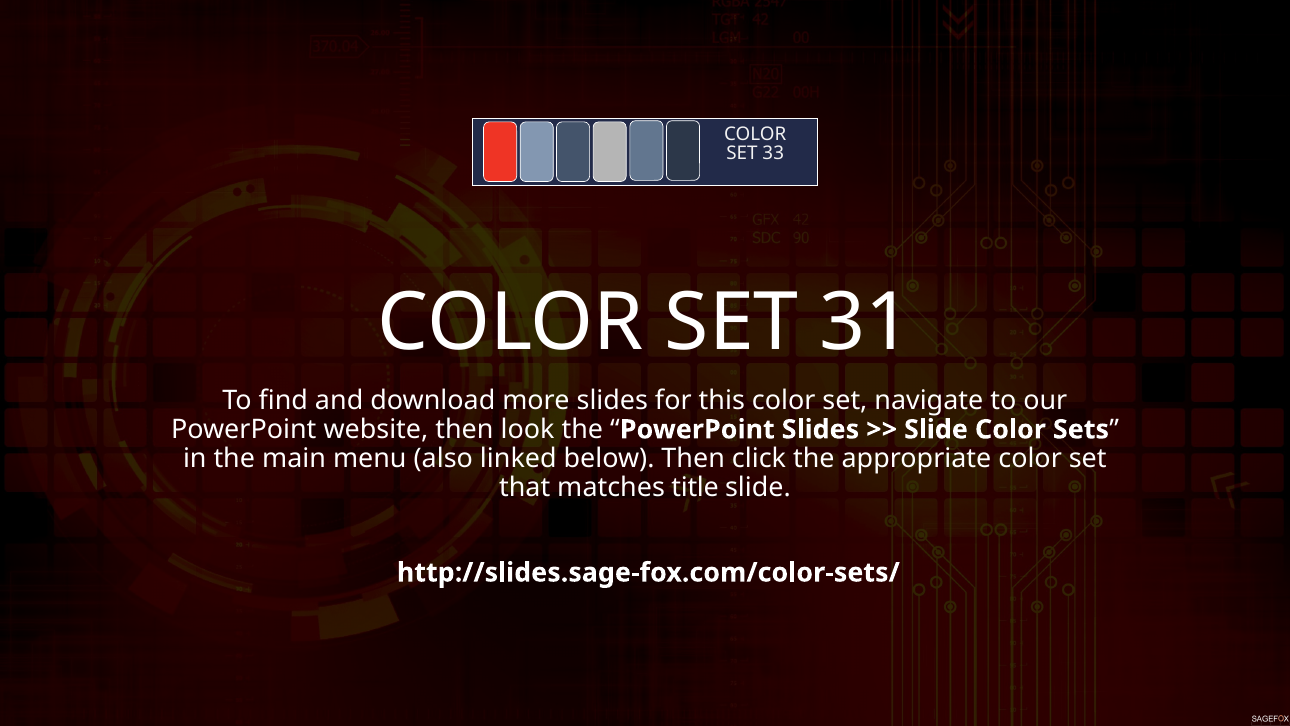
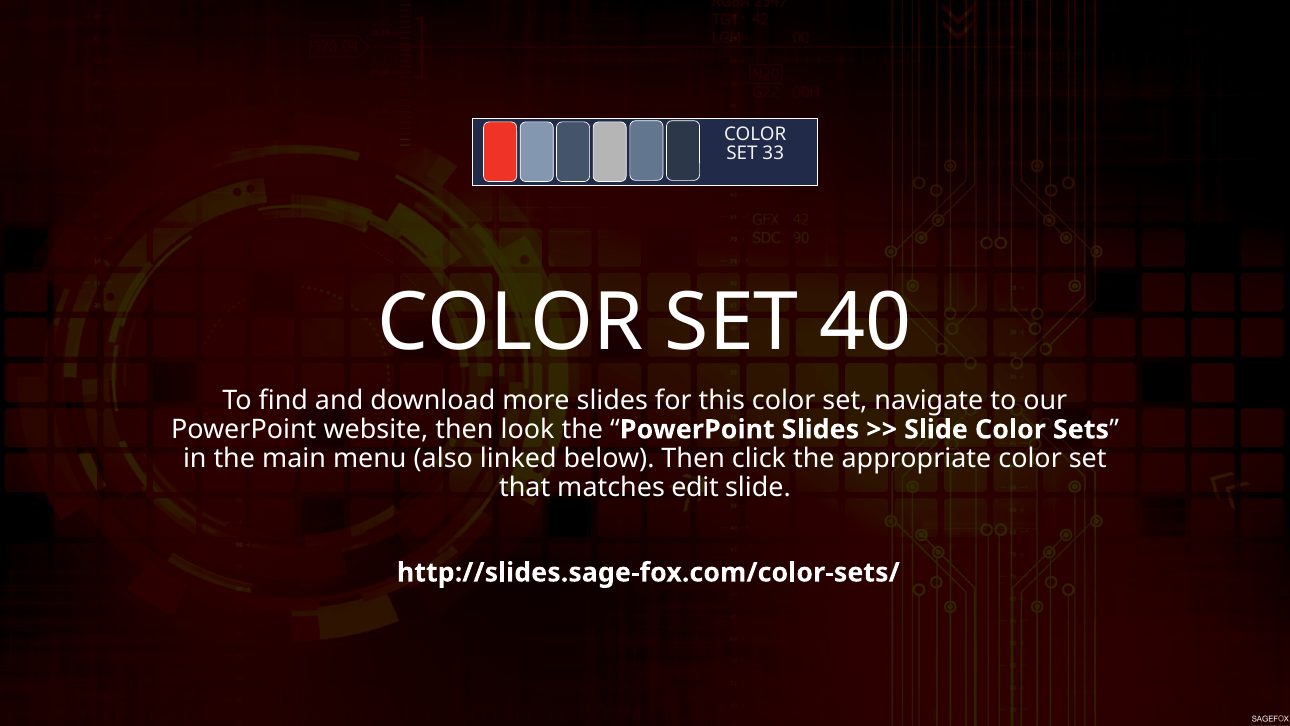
31: 31 -> 40 (866, 322)
title: title -> edit (695, 487)
